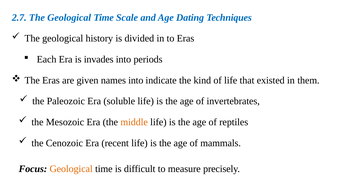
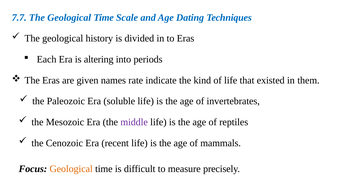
2.7: 2.7 -> 7.7 (19, 18)
invades: invades -> altering (99, 59)
names into: into -> rate (136, 80)
middle colour: orange -> purple (134, 122)
